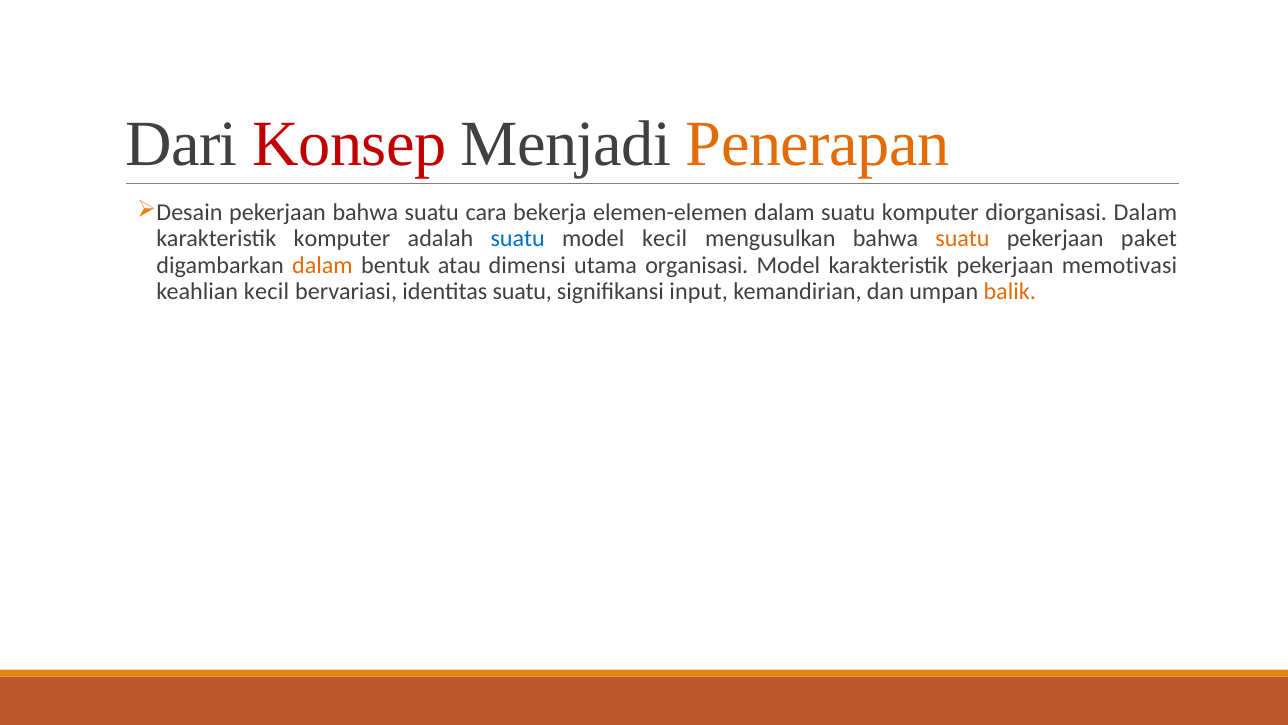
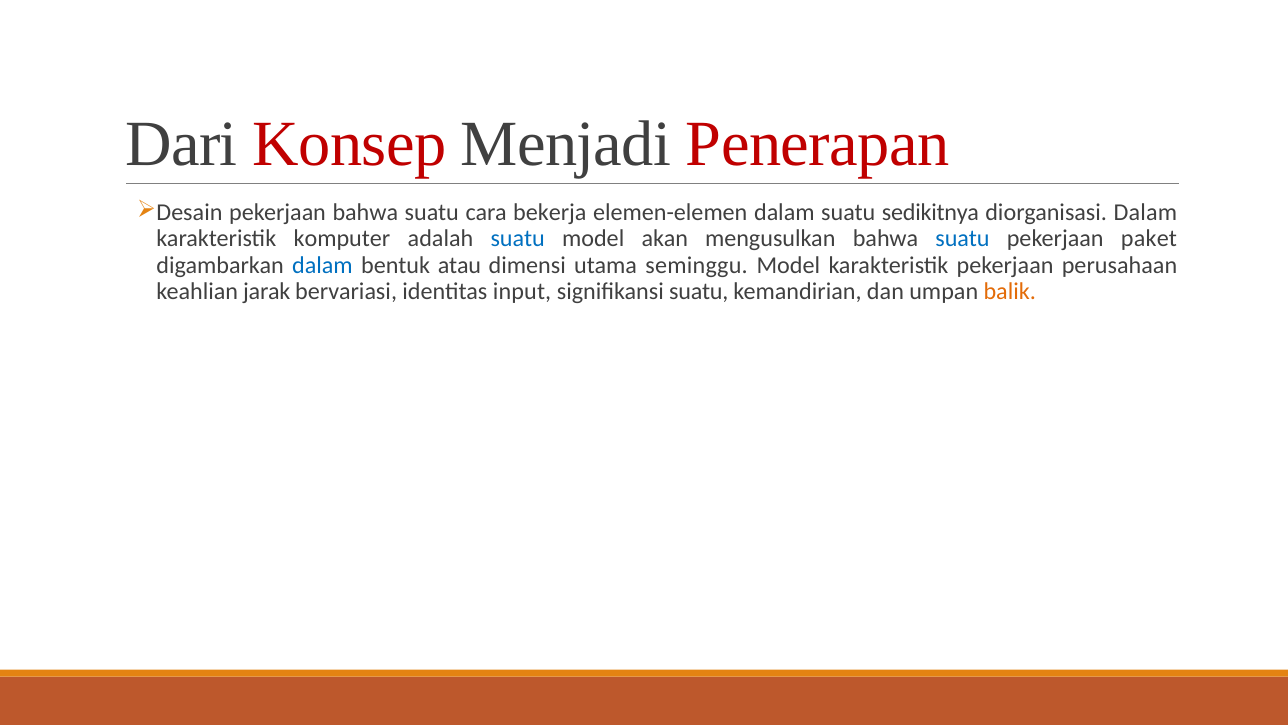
Penerapan colour: orange -> red (818, 144)
suatu komputer: komputer -> sedikitnya (930, 213)
model kecil: kecil -> akan (665, 239)
suatu colour: orange -> blue (963, 239)
dalam colour: orange -> blue (322, 265)
organisasi: organisasi -> seminggu (697, 265)
memotivasi: memotivasi -> perusahaan (1120, 265)
keahlian kecil: kecil -> jarak (267, 291)
identitas suatu: suatu -> input (522, 291)
signifikansi input: input -> suatu (699, 291)
